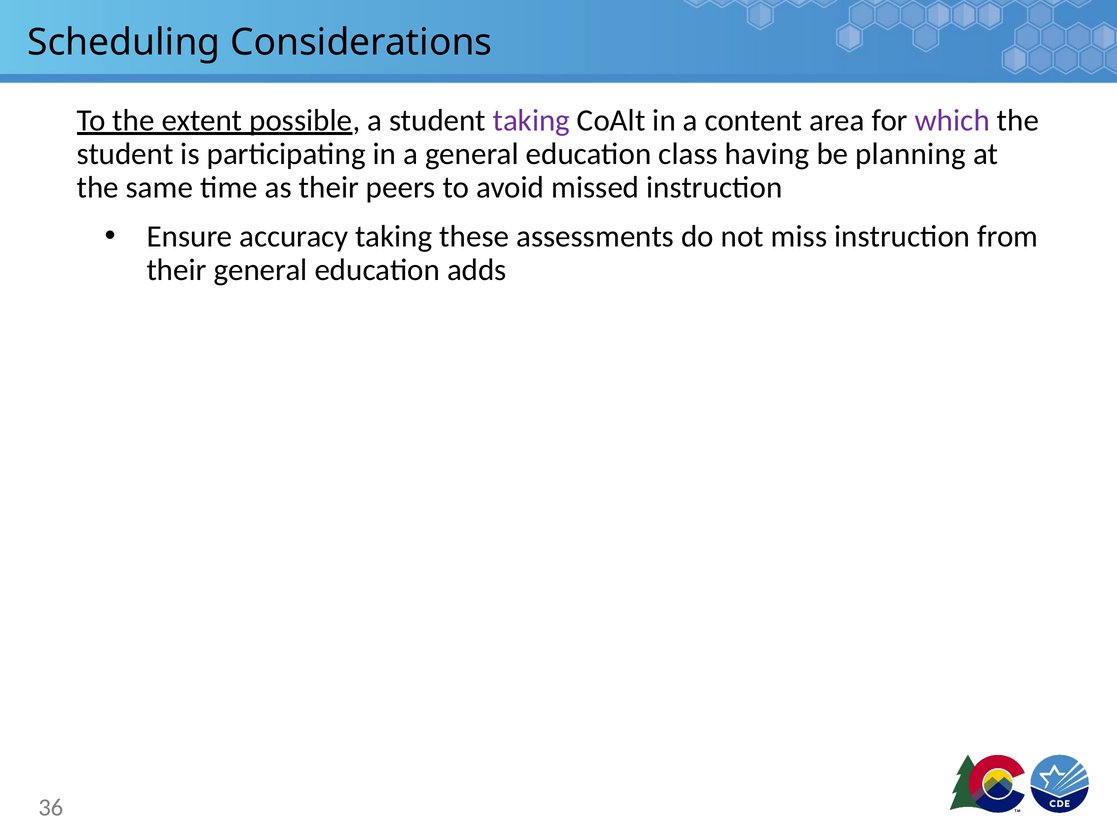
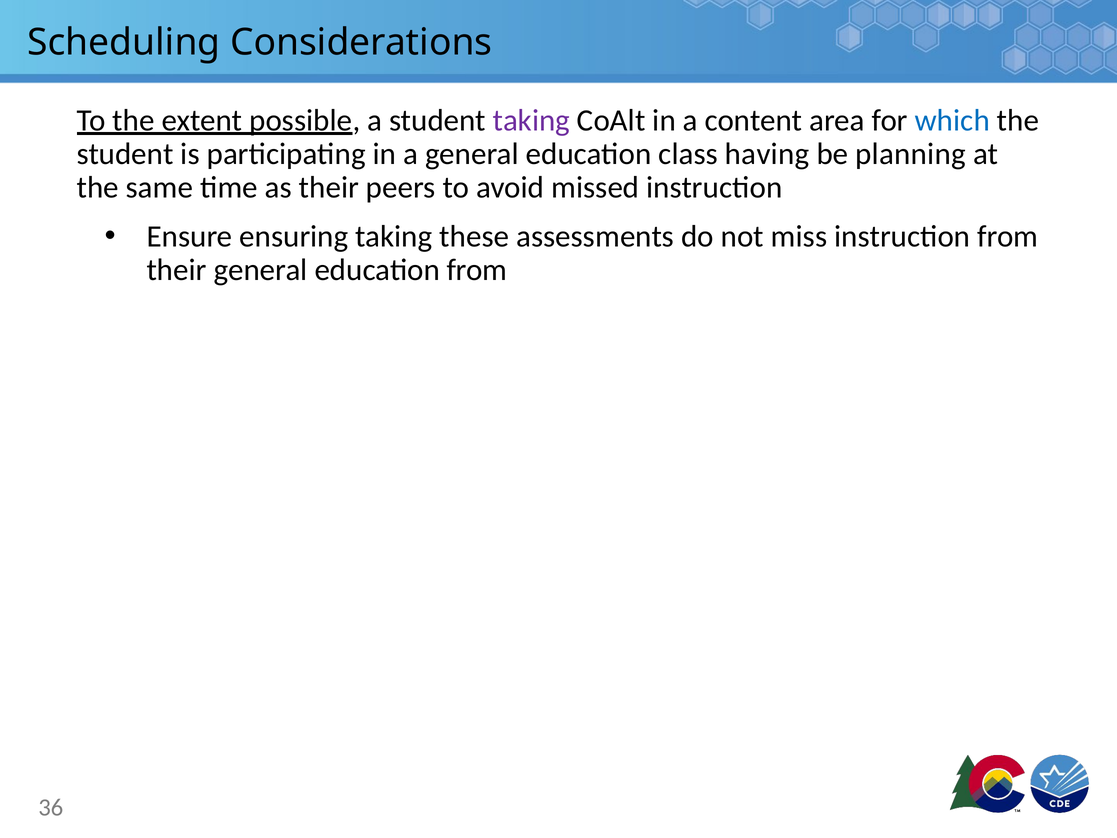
which colour: purple -> blue (952, 120)
accuracy: accuracy -> ensuring (294, 236)
education adds: adds -> from (477, 270)
